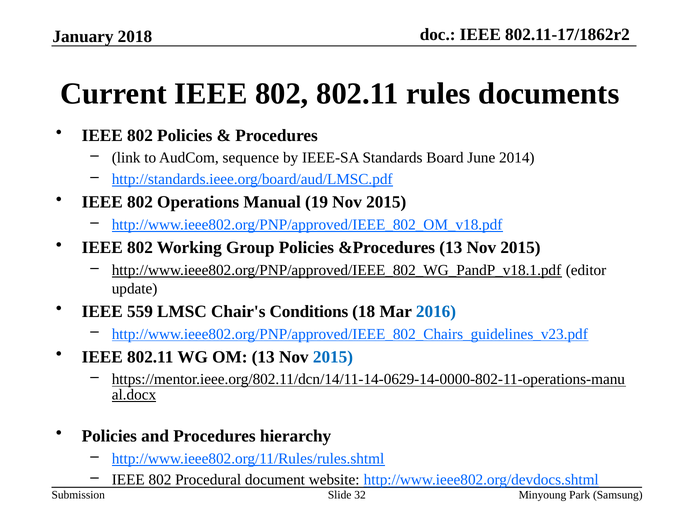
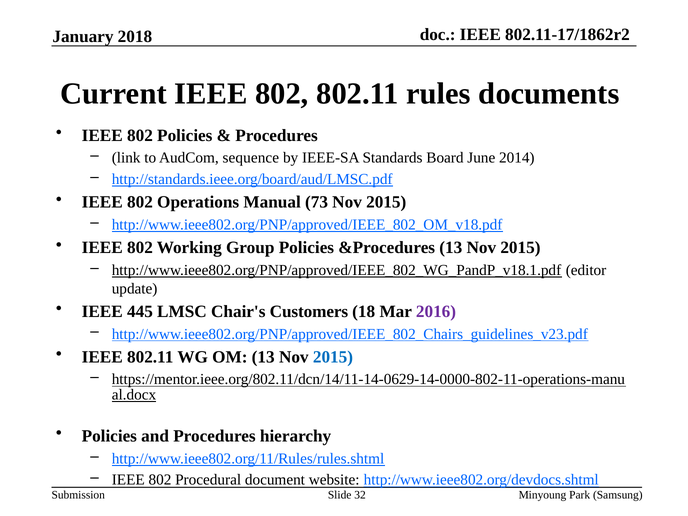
19: 19 -> 73 (317, 202)
559: 559 -> 445 (140, 312)
Conditions: Conditions -> Customers (309, 312)
2016 colour: blue -> purple (436, 312)
